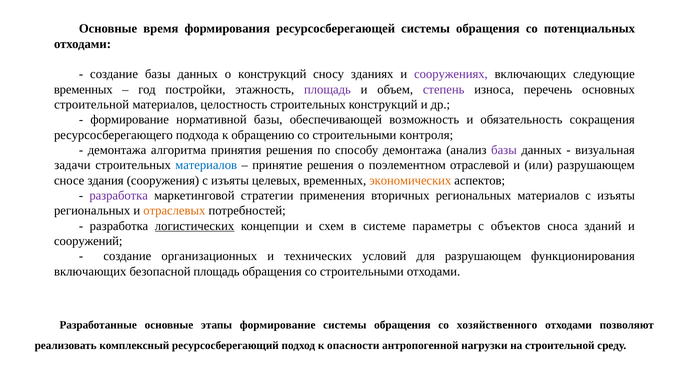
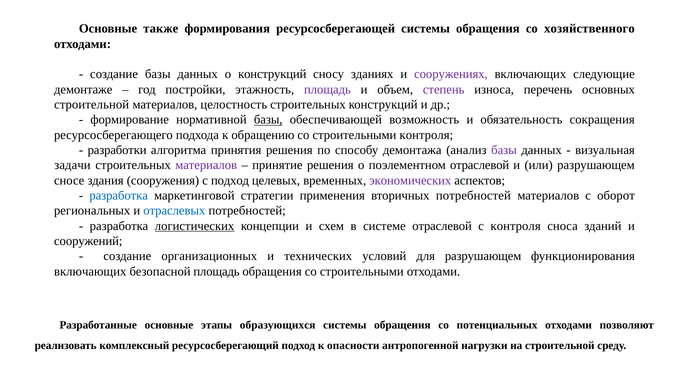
время: время -> также (161, 29)
потенциальных: потенциальных -> хозяйственного (589, 29)
временных: временных -> демонтаже (83, 89)
базы underline: none -> present (268, 120)
демонтажа: демонтажа -> разработки (117, 150)
материалов colour: blue -> purple (206, 165)
сооружения с изъяты: изъяты -> подход (230, 180)
экономических colour: orange -> purple (410, 180)
разработка colour: purple -> blue (119, 196)
вторичных региональных: региональных -> потребностей (473, 196)
материалов с изъяты: изъяты -> оборот (616, 196)
отраслевых colour: orange -> blue (174, 211)
системе параметры: параметры -> отраслевой (442, 226)
с объектов: объектов -> контроля (516, 226)
этапы формирование: формирование -> образующихся (278, 325)
хозяйственного: хозяйственного -> потенциальных (497, 325)
